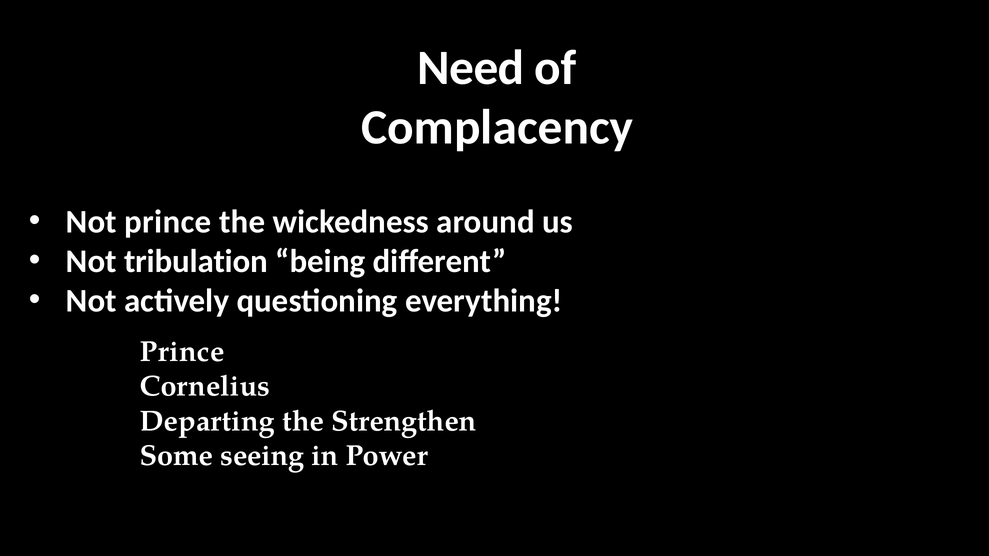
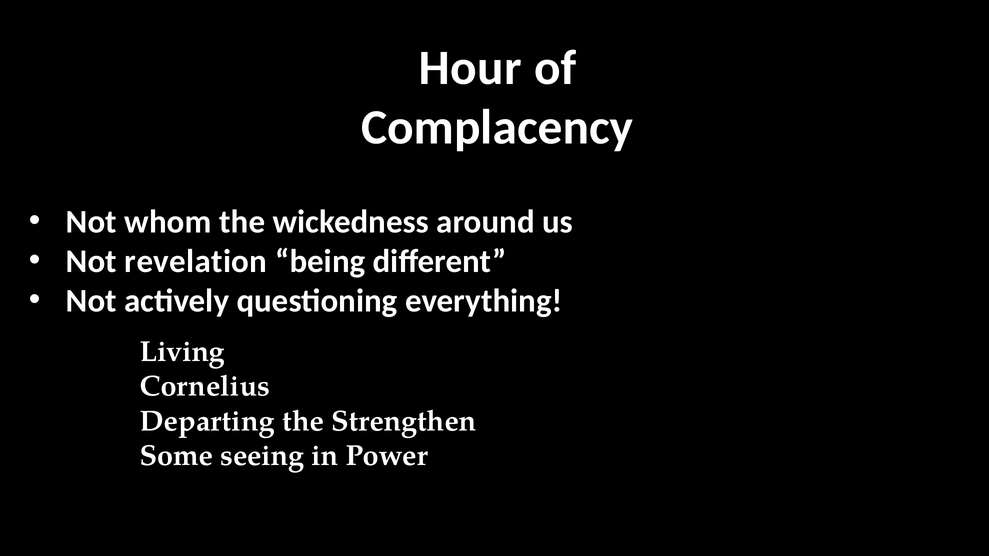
Need: Need -> Hour (470, 68)
Not prince: prince -> whom (168, 222)
tribulation: tribulation -> revelation (196, 261)
Prince: Prince -> Living (182, 352)
